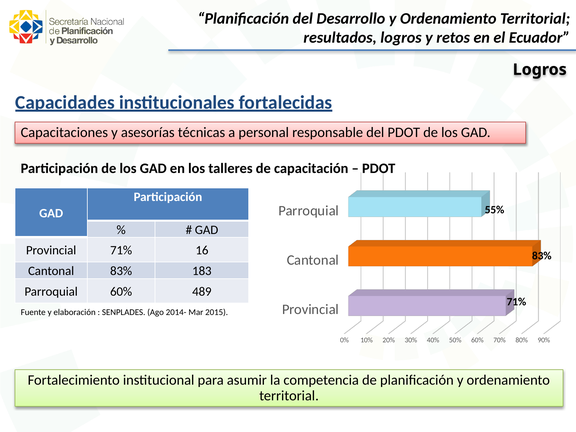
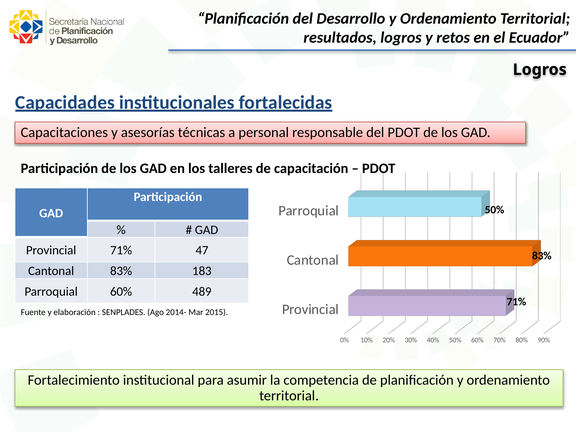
55%: 55% -> 50% (495, 210)
16: 16 -> 47 (202, 250)
